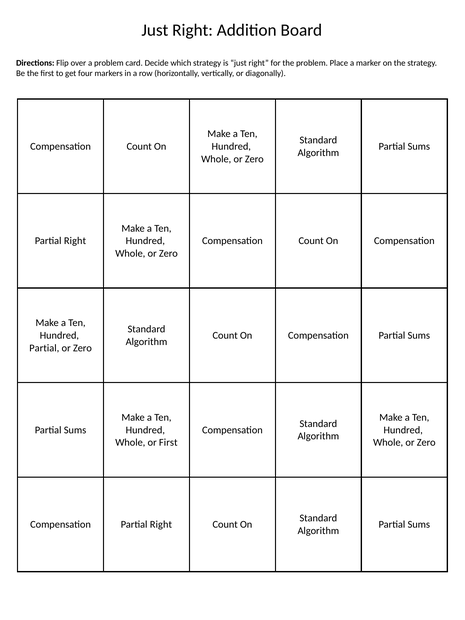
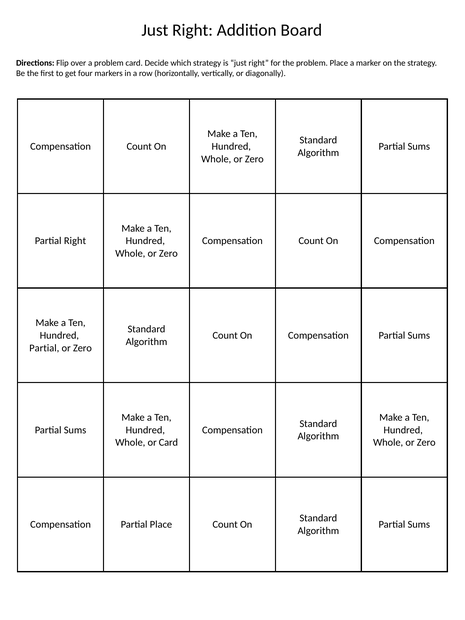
or First: First -> Card (168, 443)
Compensation Partial Right: Right -> Place (161, 524)
